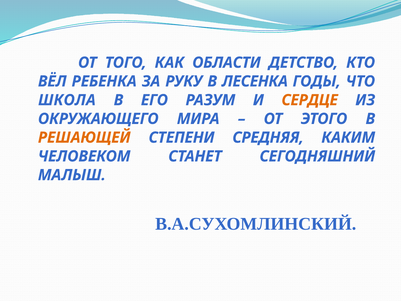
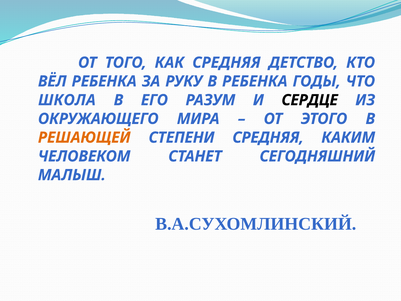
КАК ОБЛАСТИ: ОБЛАСТИ -> СРЕДНЯЯ (226, 63)
В ЛЕСЕНКА: ЛЕСЕНКА -> РЕБЕНКА (255, 81)
СЕРДЦЕ colour: orange -> black (310, 100)
